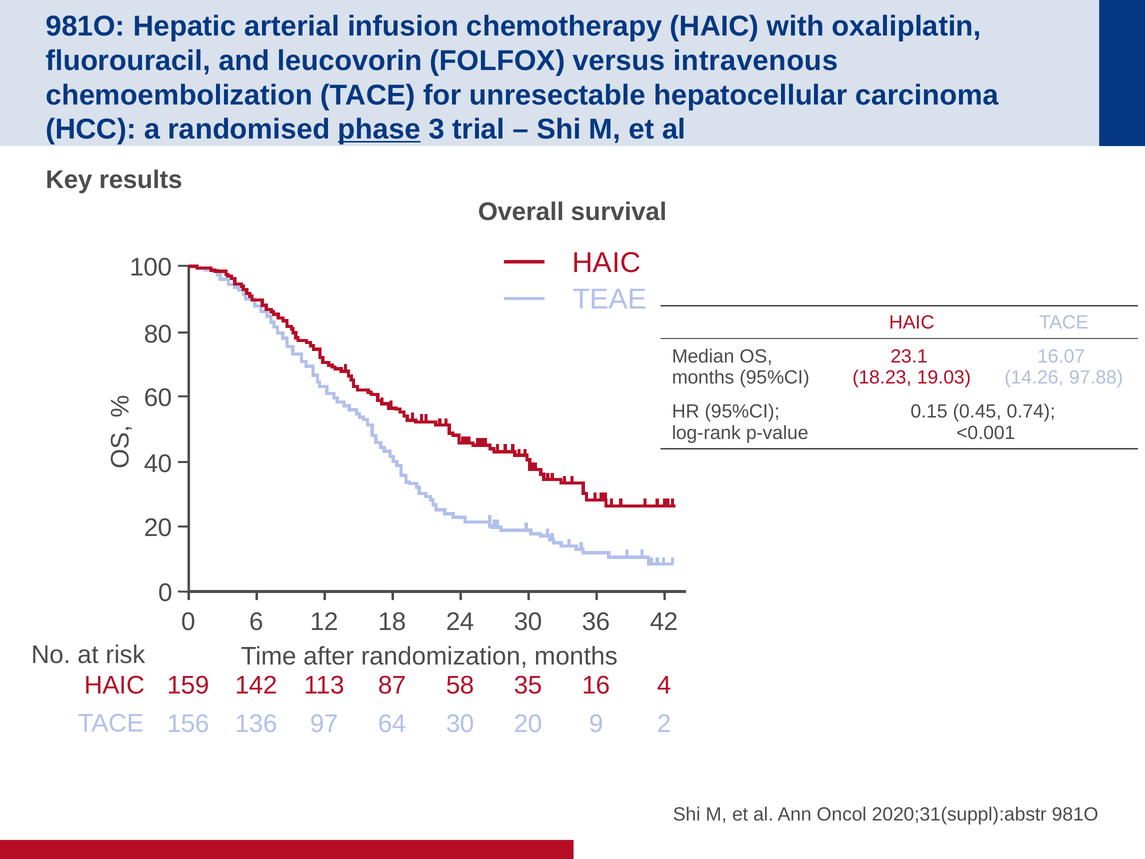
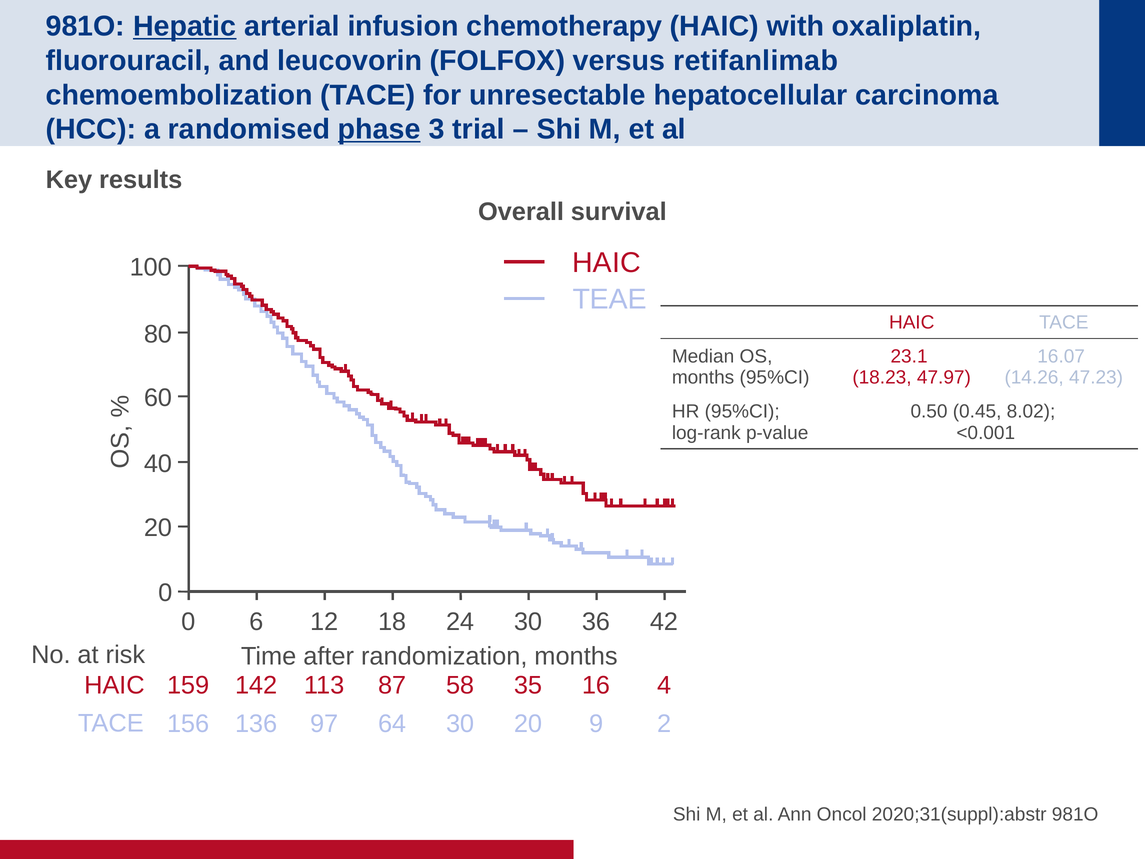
Hepatic underline: none -> present (185, 26)
intravenous: intravenous -> retifanlimab (756, 61)
19.03: 19.03 -> 47.97 (944, 378)
97.88: 97.88 -> 47.23 (1096, 378)
0.15: 0.15 -> 0.50 (929, 411)
0.74: 0.74 -> 8.02 (1031, 411)
